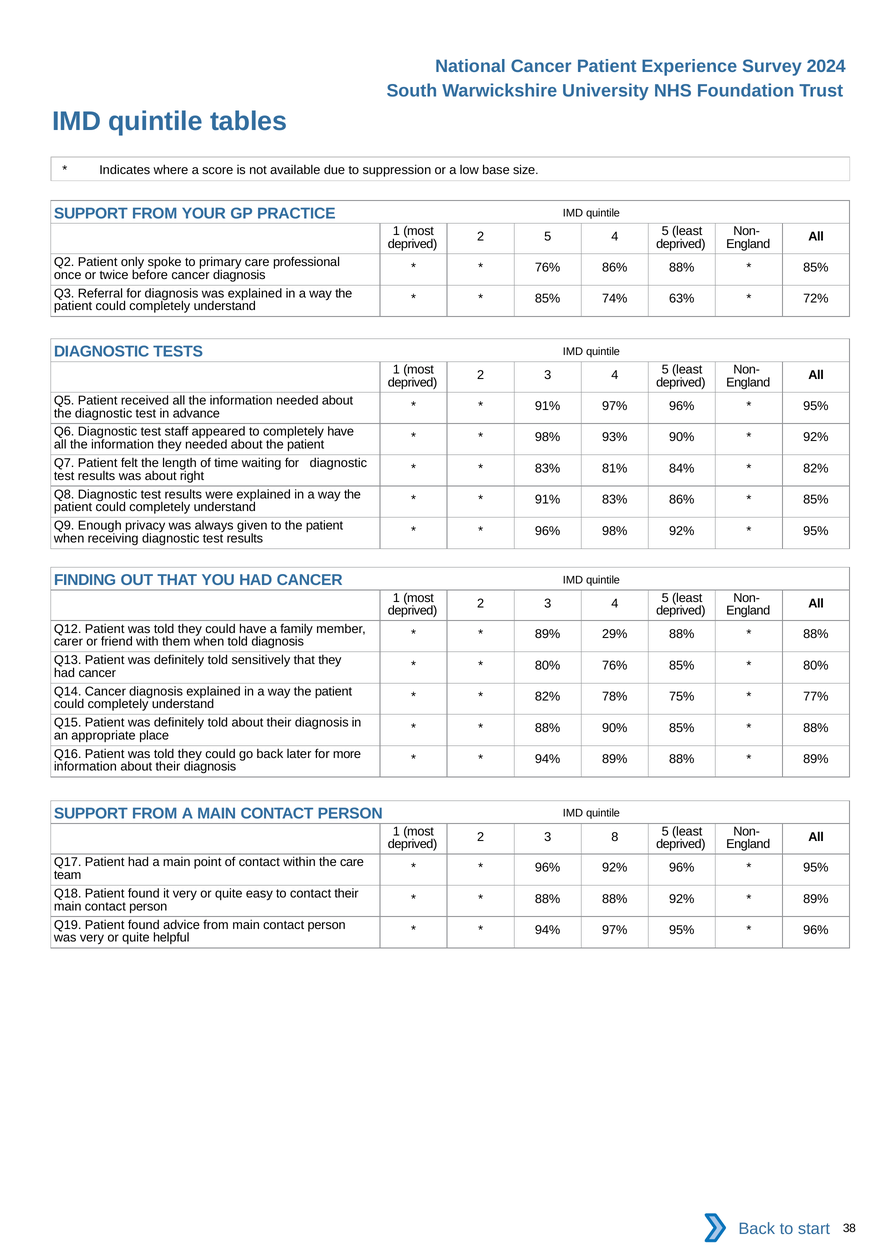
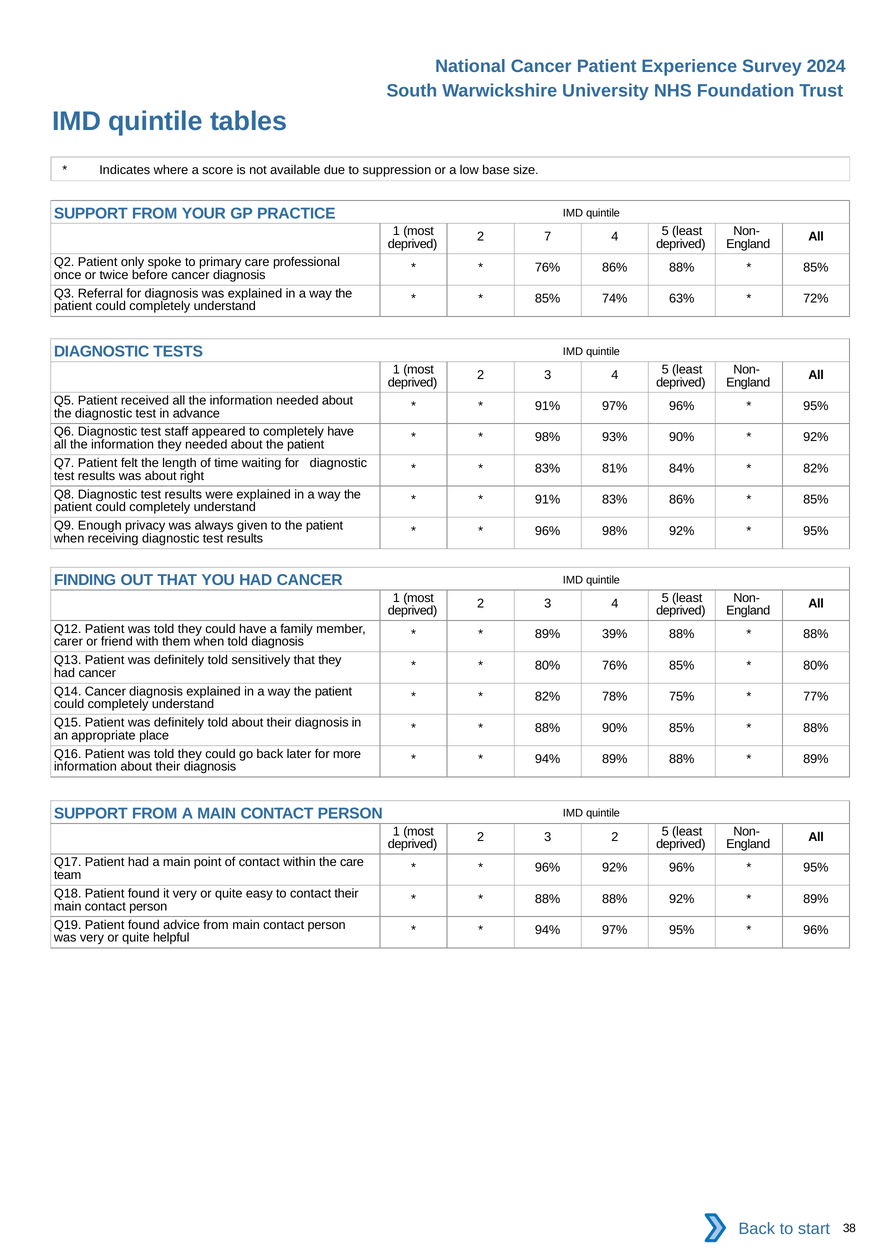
2 5: 5 -> 7 (548, 237)
29%: 29% -> 39% (615, 635)
3 8: 8 -> 2 (615, 837)
